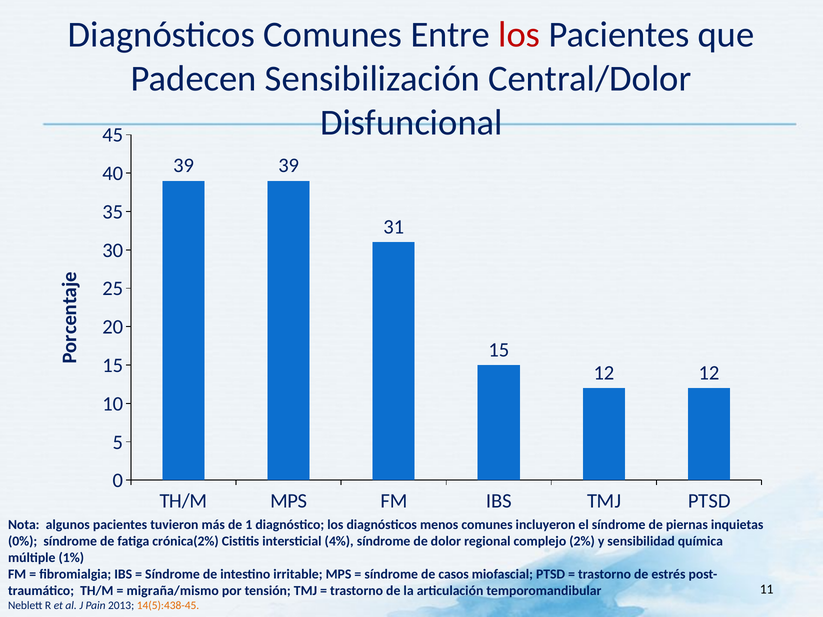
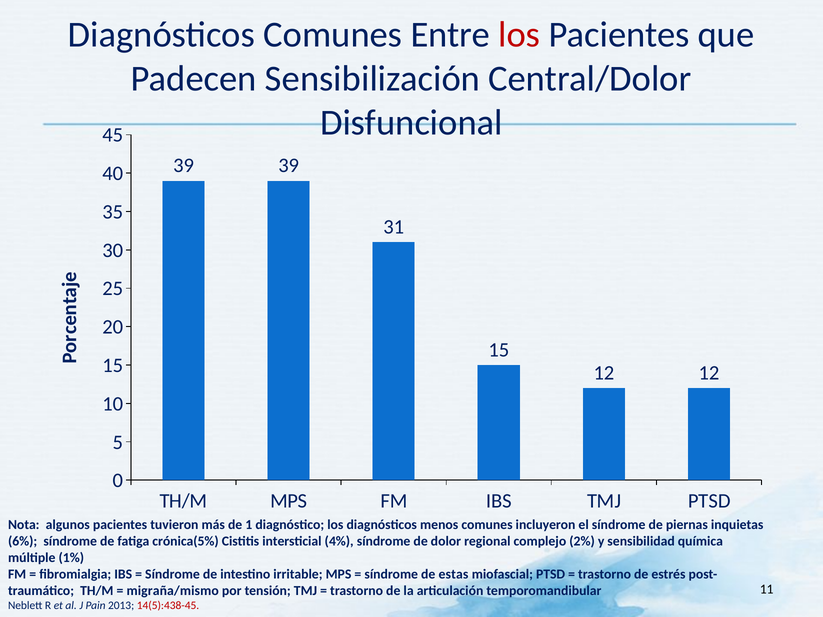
0%: 0% -> 6% (23, 542)
crónica(2%: crónica(2% -> crónica(5% (186, 542)
casos: casos -> estas (453, 575)
14(5):438-45 colour: orange -> red (168, 606)
